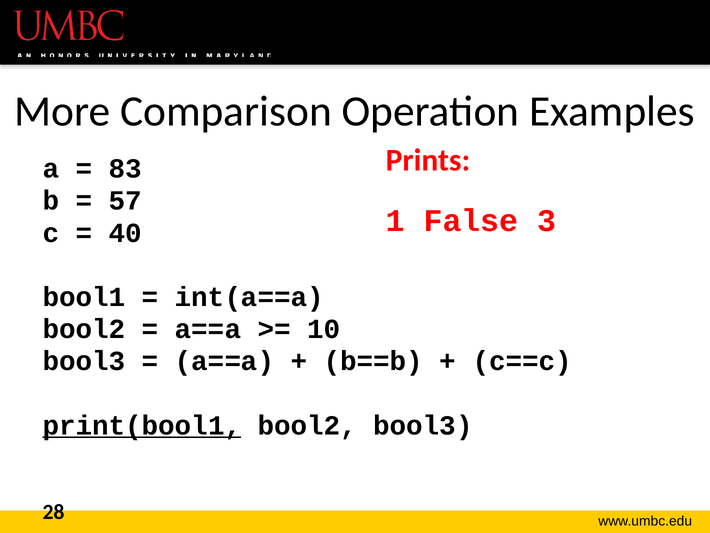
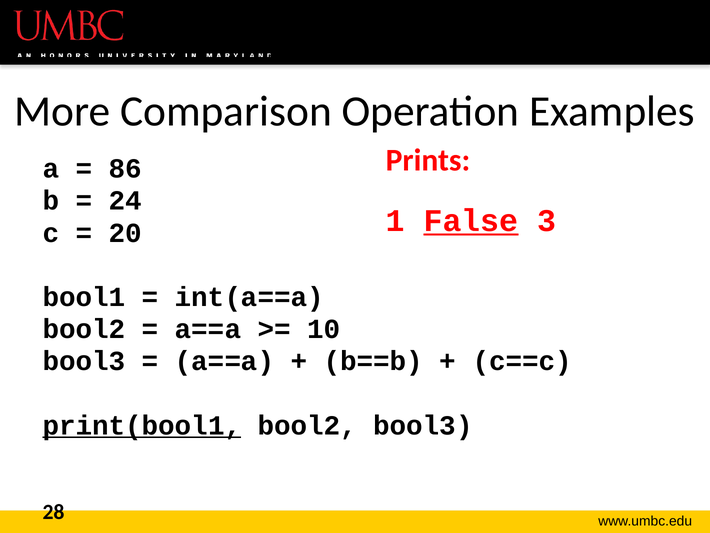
83: 83 -> 86 (125, 169)
57: 57 -> 24 (125, 201)
False underline: none -> present (471, 221)
40: 40 -> 20 (125, 233)
